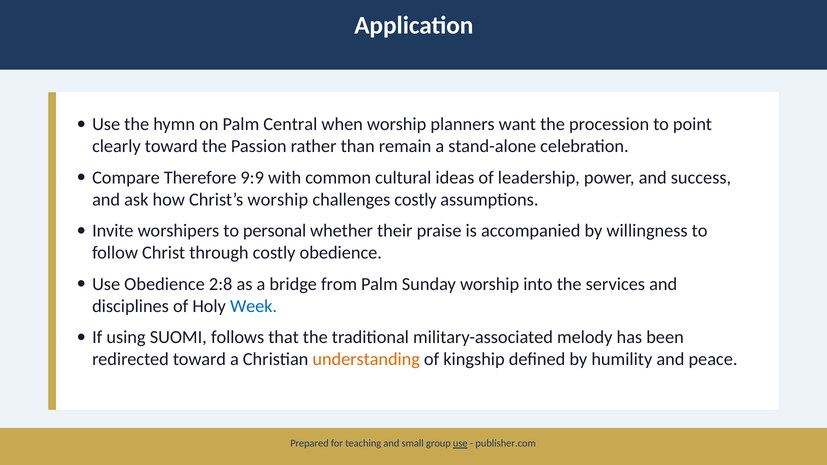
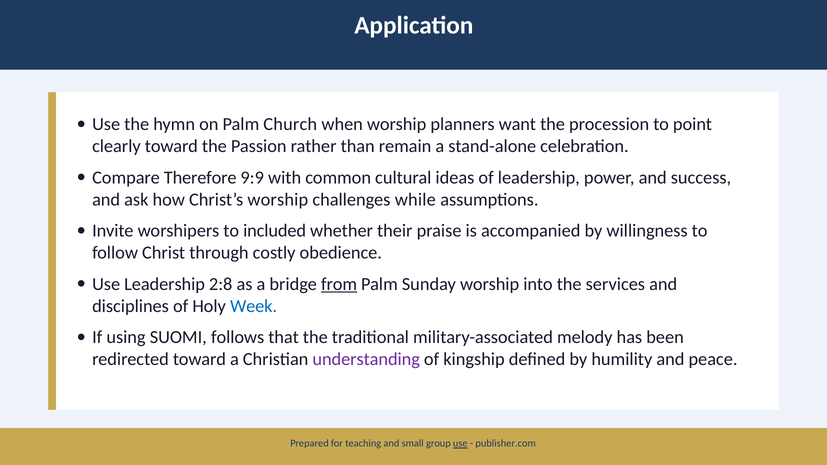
Central: Central -> Church (290, 124)
challenges costly: costly -> while (415, 200)
personal: personal -> included (275, 231)
Use Obedience: Obedience -> Leadership (165, 284)
from underline: none -> present (339, 284)
understanding colour: orange -> purple (366, 359)
